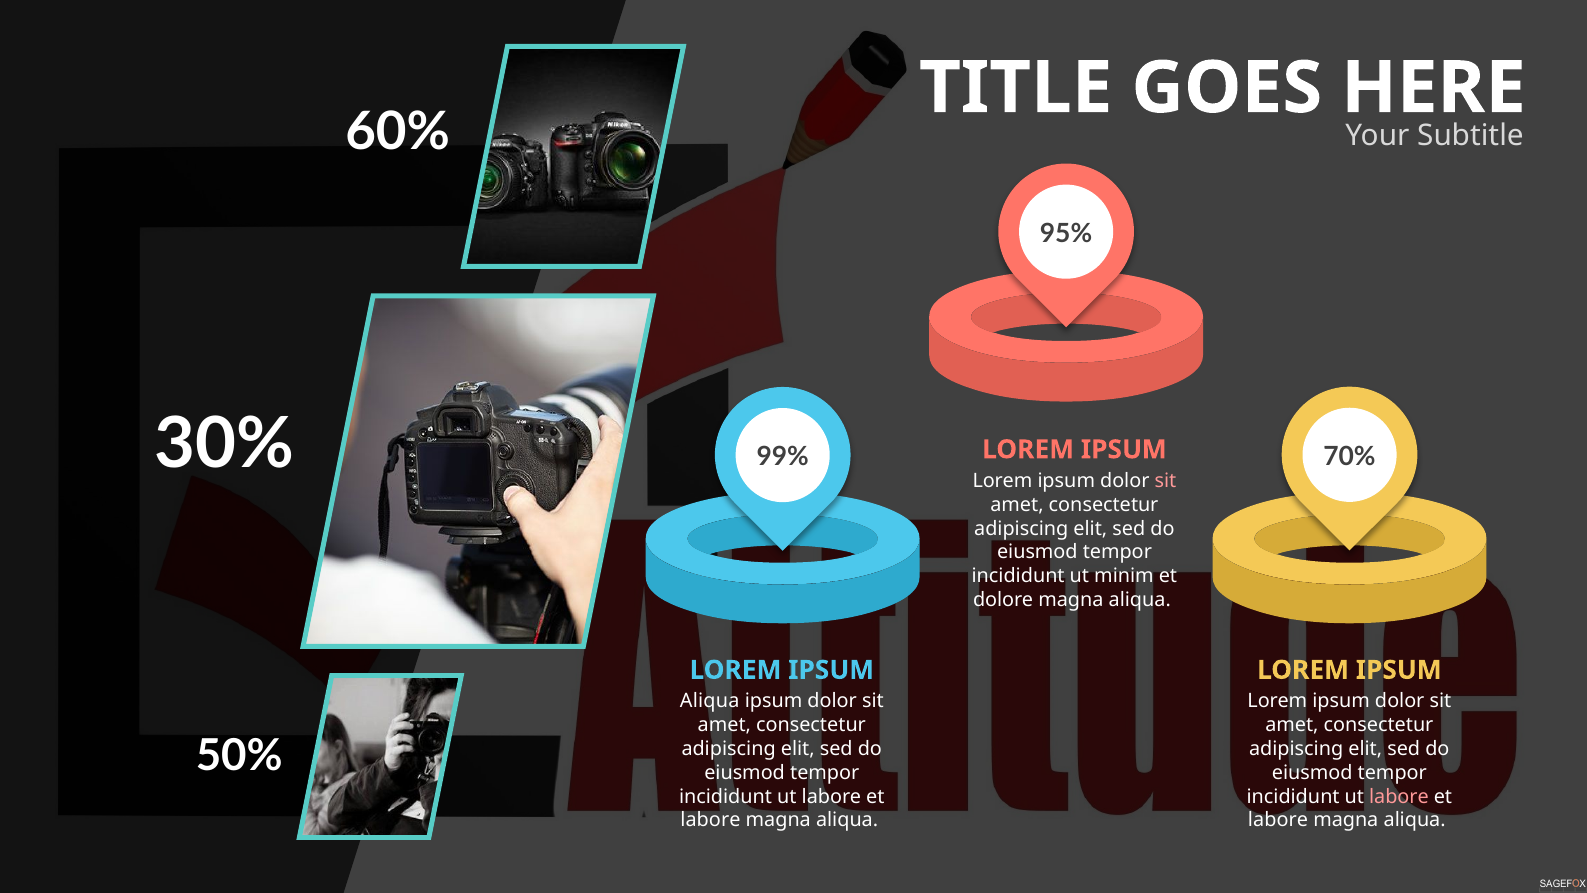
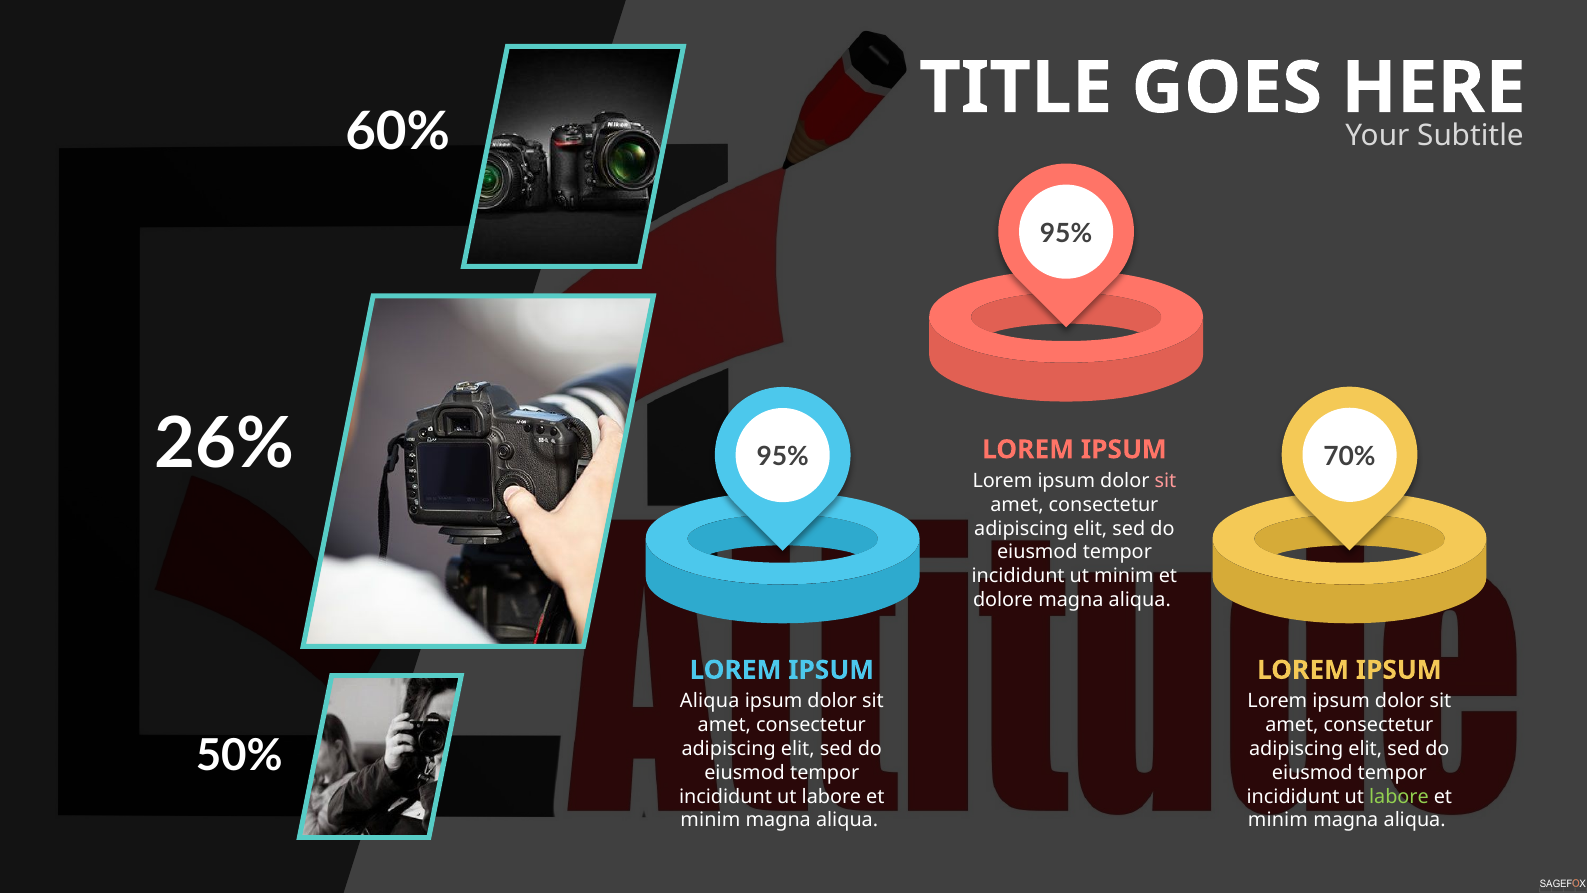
30%: 30% -> 26% (225, 444)
99%: 99% -> 95% (783, 457)
labore colour: pink -> light green (1399, 796)
labore: labore -> minim (710, 820)
labore: labore -> minim (1278, 820)
